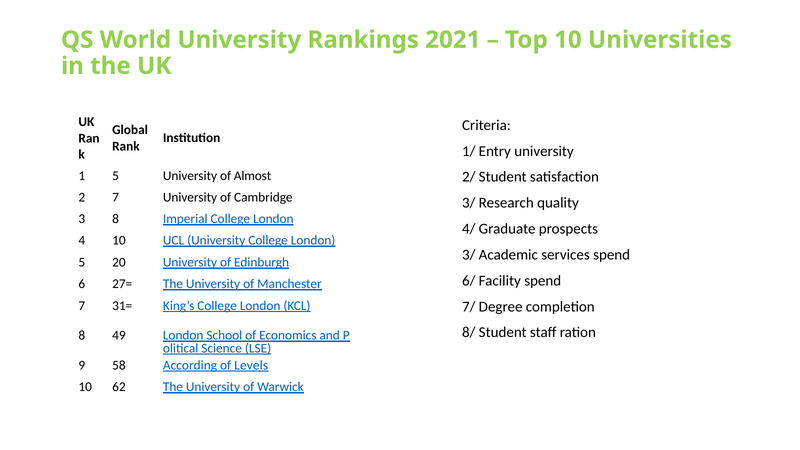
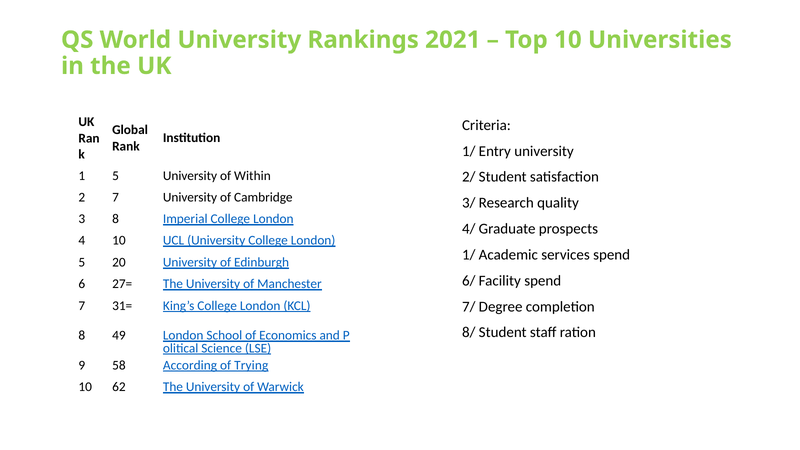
Almost: Almost -> Within (252, 176)
3/: 3/ -> 1/ (469, 255)
Levels: Levels -> Trying (251, 365)
